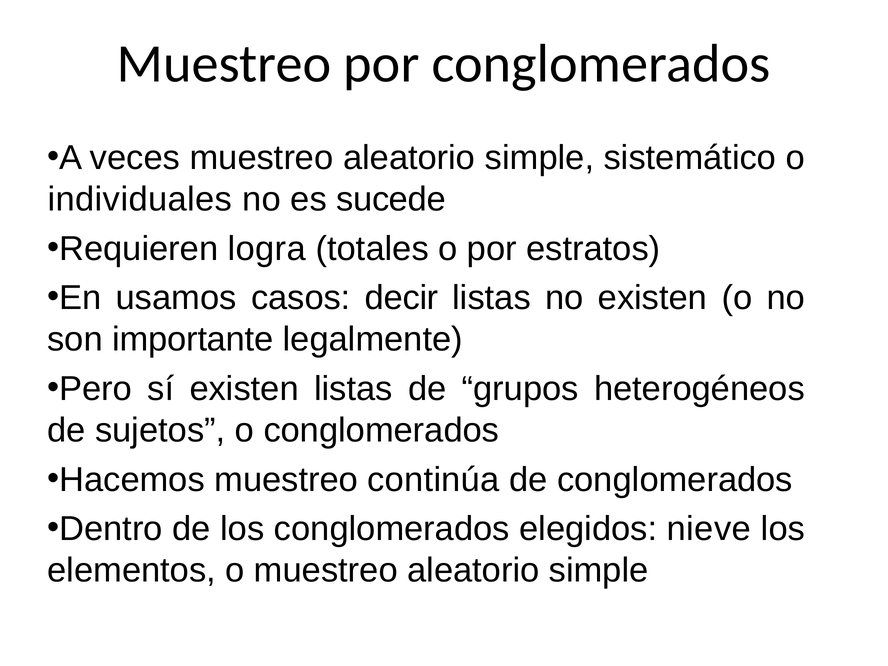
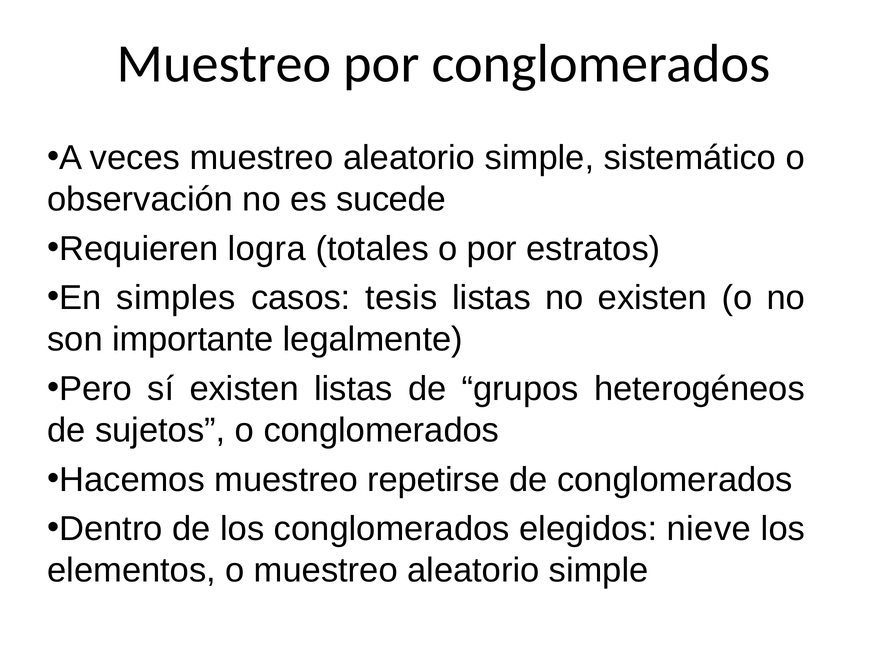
individuales: individuales -> observación (140, 199)
usamos: usamos -> simples (176, 298)
decir: decir -> tesis (401, 298)
continúa: continúa -> repetirse (434, 480)
